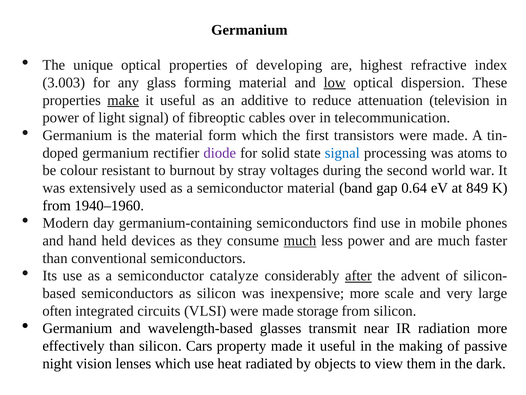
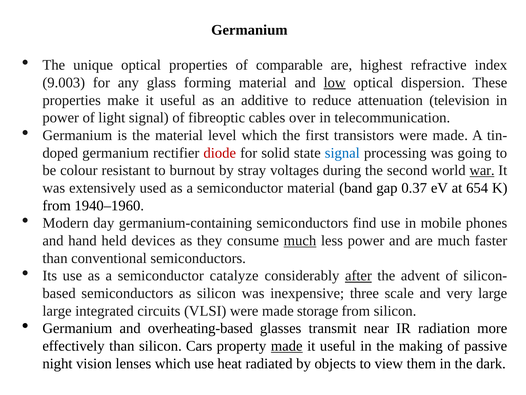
developing: developing -> comparable (289, 65)
3.003: 3.003 -> 9.003 (64, 83)
make underline: present -> none (123, 100)
form: form -> level (222, 135)
diode colour: purple -> red (220, 153)
atoms: atoms -> going (474, 153)
war underline: none -> present (482, 170)
0.64: 0.64 -> 0.37 (414, 188)
849: 849 -> 654 (477, 188)
inexpensive more: more -> three (364, 293)
often: often -> large (57, 311)
wavelength-based: wavelength-based -> overheating-based (200, 328)
made underline: none -> present (287, 346)
